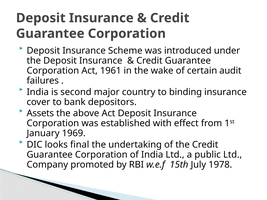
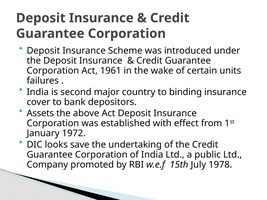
audit: audit -> units (230, 71)
1969: 1969 -> 1972 (74, 133)
final: final -> save (80, 145)
